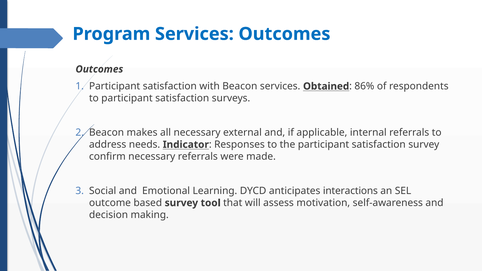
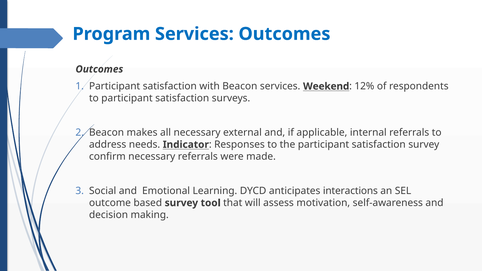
Obtained: Obtained -> Weekend (326, 86)
86%: 86% -> 12% (364, 86)
